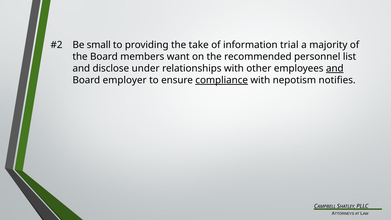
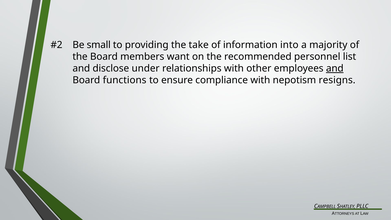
trial: trial -> into (289, 45)
employer: employer -> functions (125, 80)
compliance underline: present -> none (222, 80)
notifies: notifies -> resigns (337, 80)
